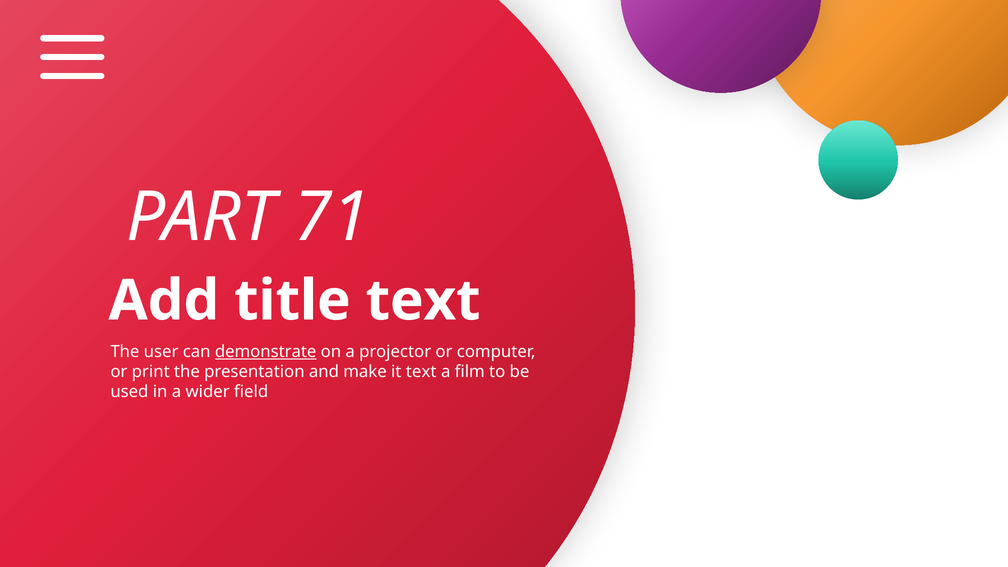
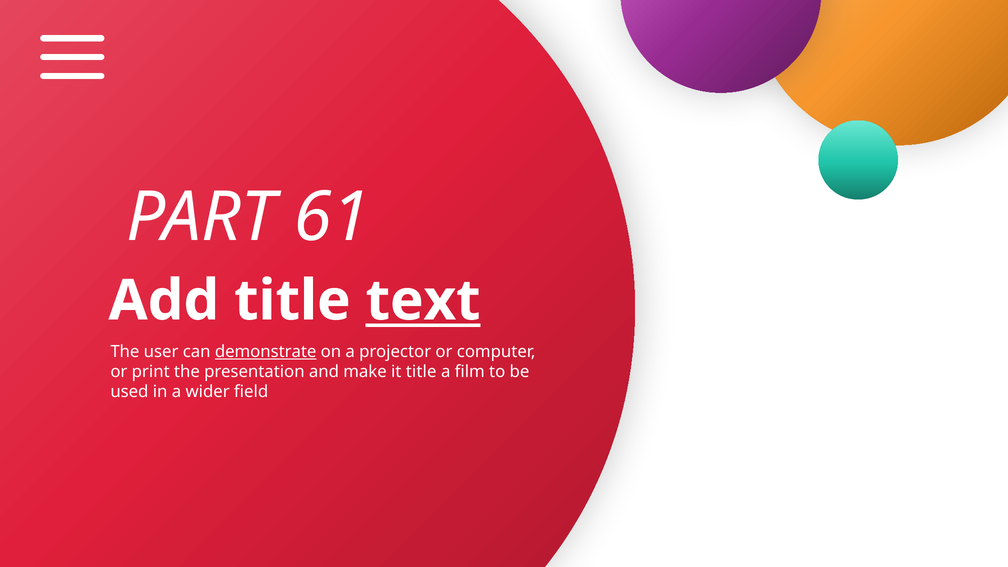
71: 71 -> 61 (332, 218)
text underline: none -> present (423, 301)
it text: text -> title (421, 372)
